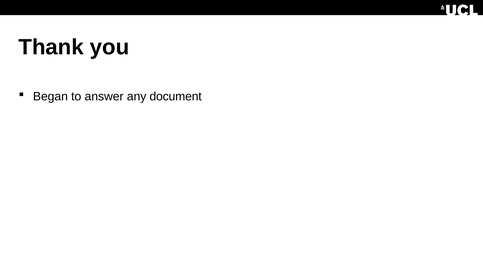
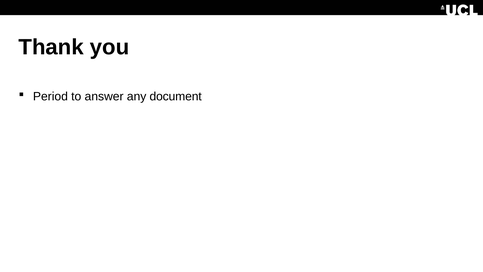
Began: Began -> Period (50, 96)
